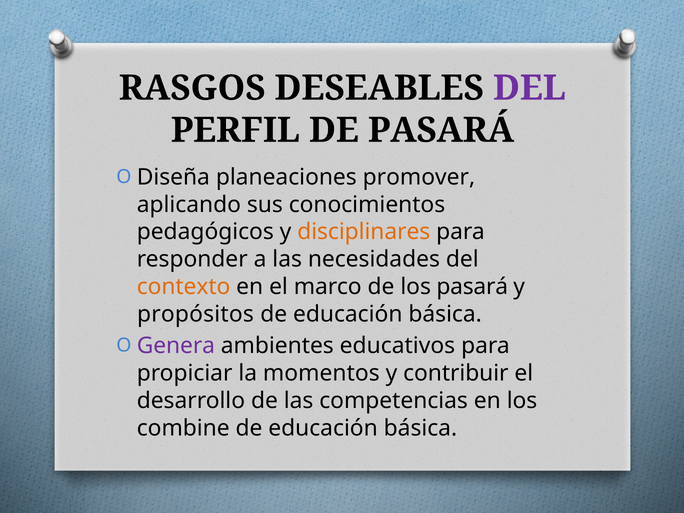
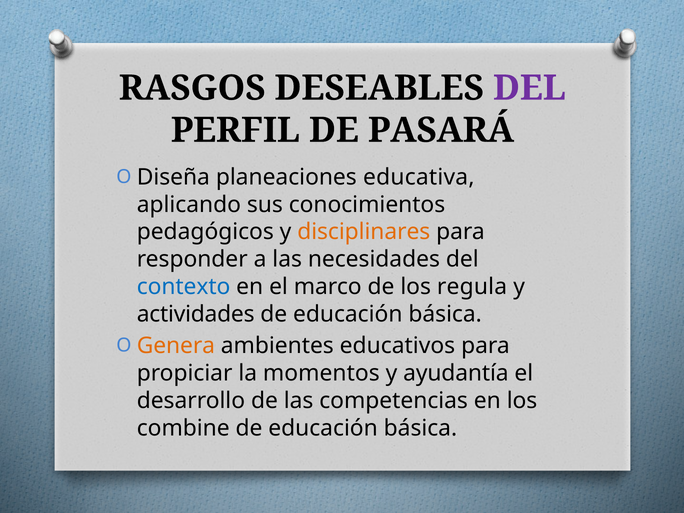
promover: promover -> educativa (419, 177)
contexto colour: orange -> blue (184, 287)
los pasará: pasará -> regula (472, 287)
propósitos: propósitos -> actividades (196, 314)
Genera colour: purple -> orange (176, 346)
contribuir: contribuir -> ayudantía (456, 373)
